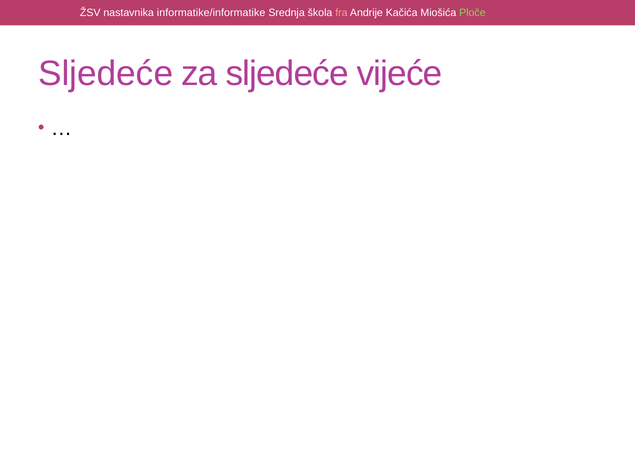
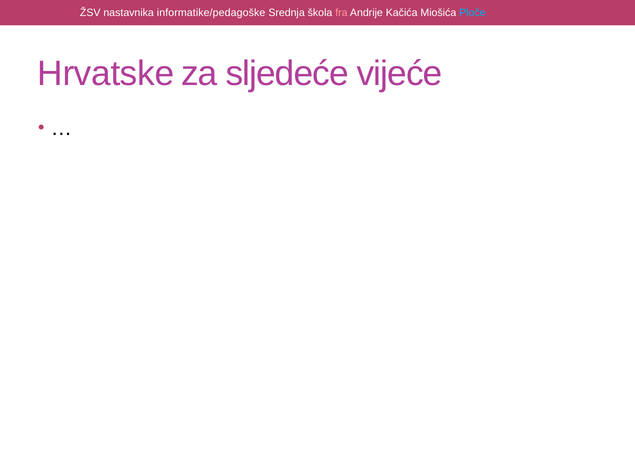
informatike/informatike: informatike/informatike -> informatike/pedagoške (211, 13)
Ploče colour: light green -> light blue (472, 13)
Sljedeće: Sljedeće -> Hrvatske (106, 74)
